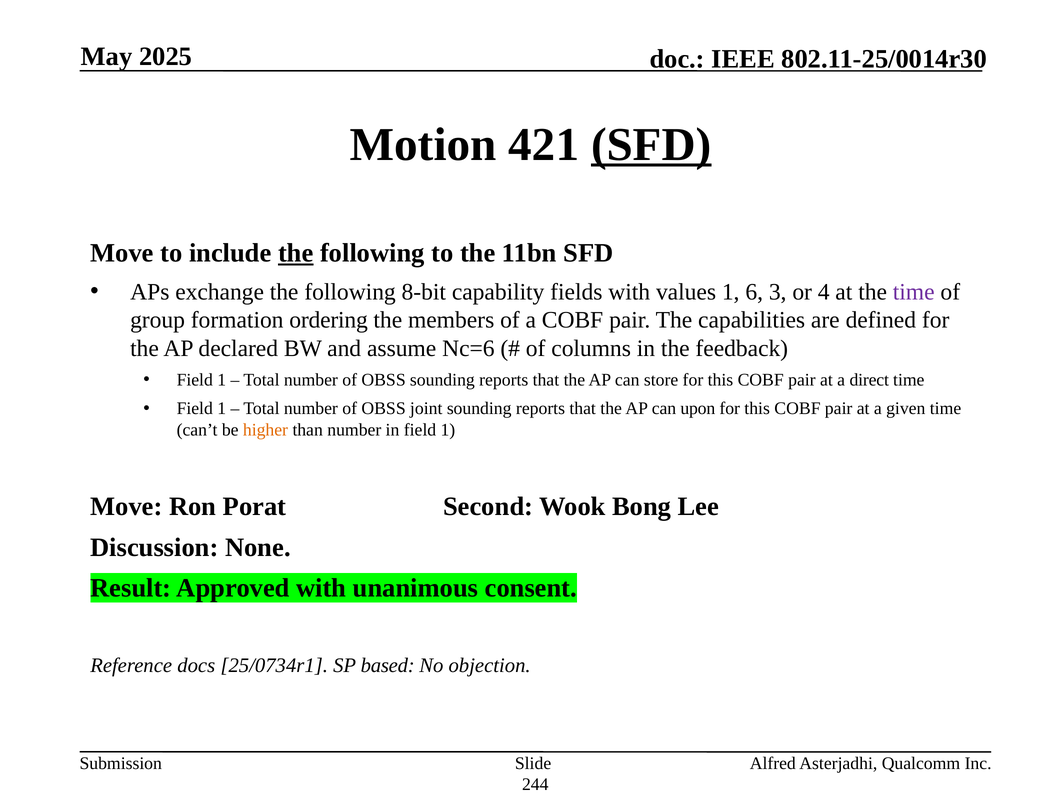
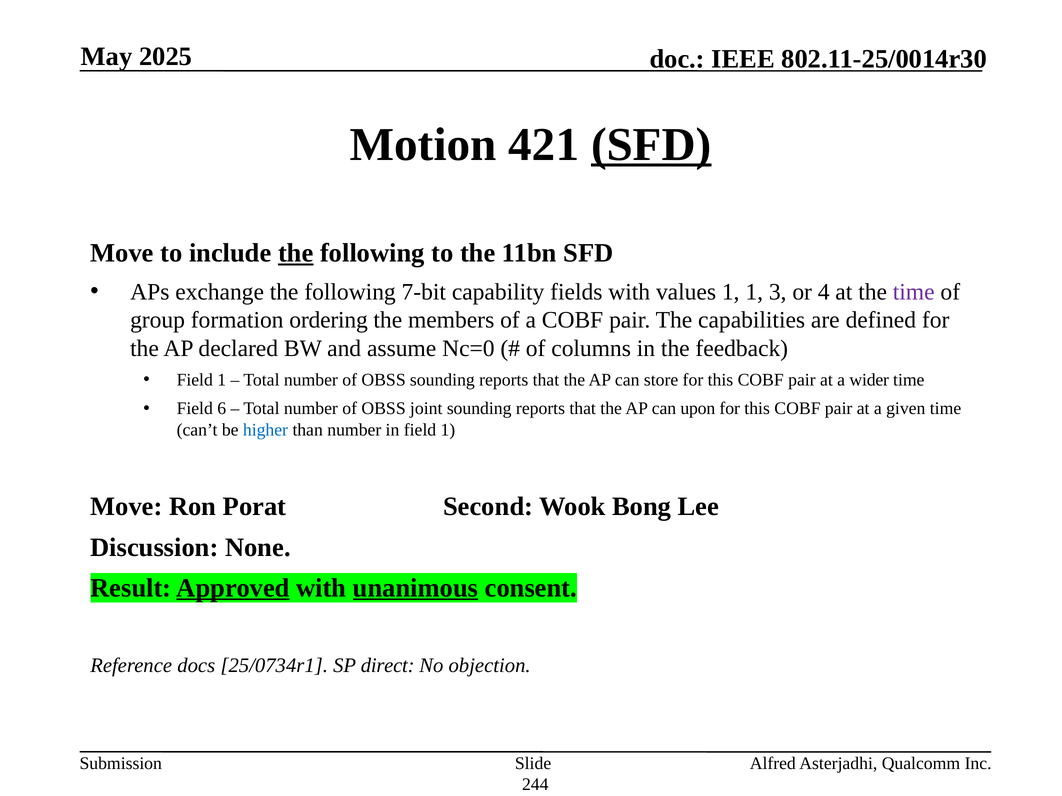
8-bit: 8-bit -> 7-bit (424, 292)
1 6: 6 -> 1 (754, 292)
Nc=6: Nc=6 -> Nc=0 (468, 349)
direct: direct -> wider (869, 380)
1: 1 -> 6 (222, 409)
higher colour: orange -> blue (265, 430)
Approved underline: none -> present (233, 588)
unanimous underline: none -> present (416, 588)
based: based -> direct (388, 666)
